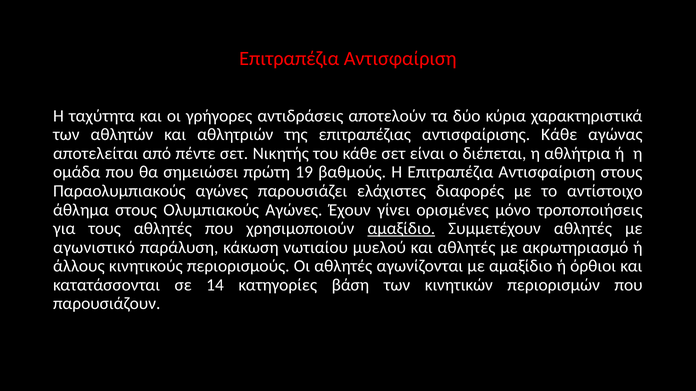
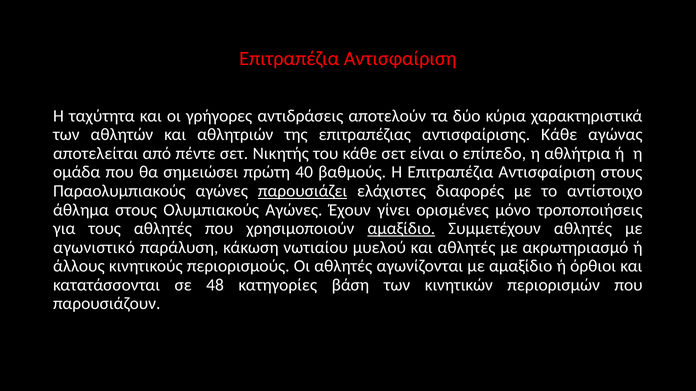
διέπεται: διέπεται -> επίπεδο (494, 154)
19: 19 -> 40 (304, 172)
παρουσιάζει underline: none -> present (303, 191)
14: 14 -> 48 (215, 285)
